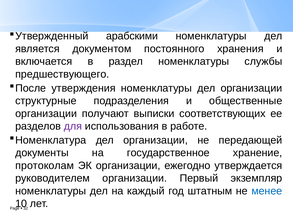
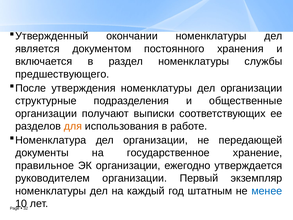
арабскими: арабскими -> окончании (132, 36)
для colour: purple -> orange (73, 126)
протоколам: протоколам -> правильное (45, 165)
